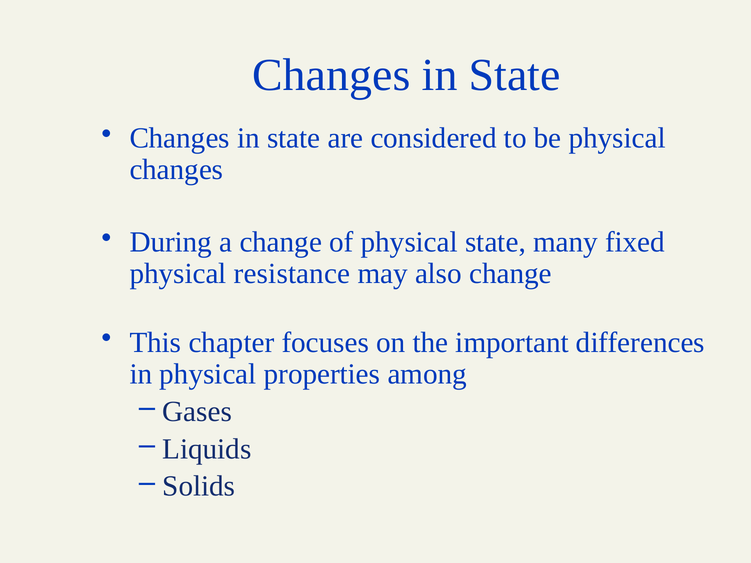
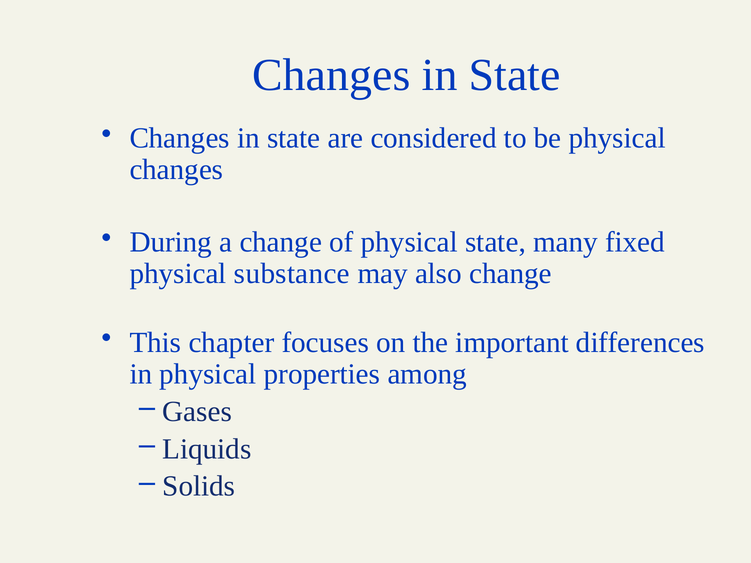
resistance: resistance -> substance (292, 274)
